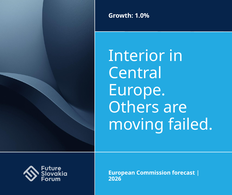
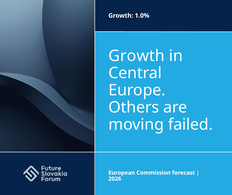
Interior: Interior -> Growth (137, 56)
